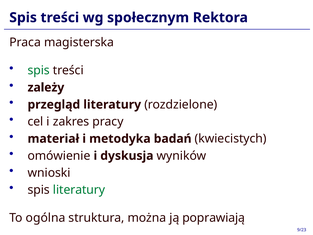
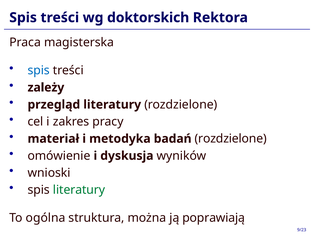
społecznym: społecznym -> doktorskich (148, 18)
spis colour: green -> blue (39, 70)
badań kwiecistych: kwiecistych -> rozdzielone (231, 139)
